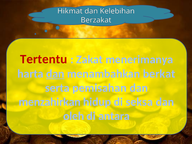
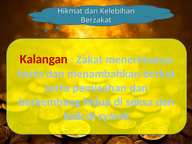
Tertentu: Tertentu -> Kalangan (44, 59)
dan underline: present -> none (55, 74)
menzahirkan: menzahirkan -> berkembang (50, 102)
oleh: oleh -> baik (74, 116)
antara: antara -> syarak (114, 116)
